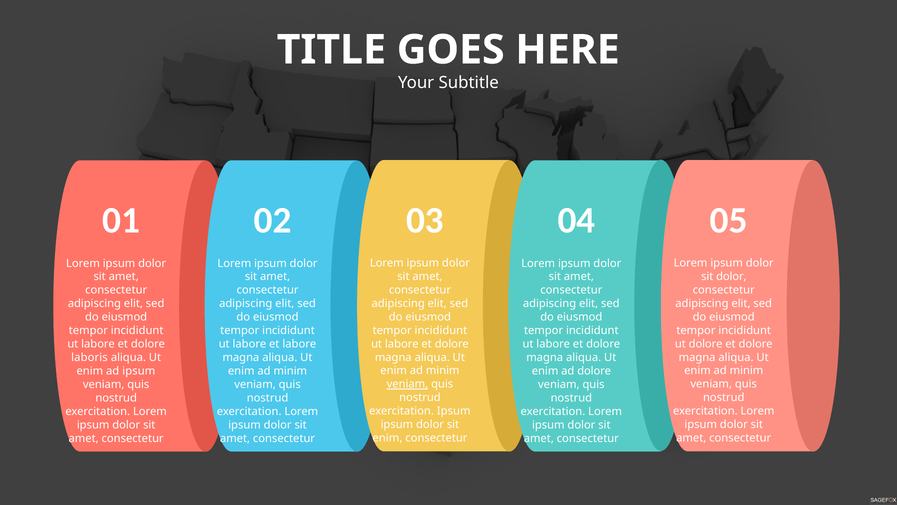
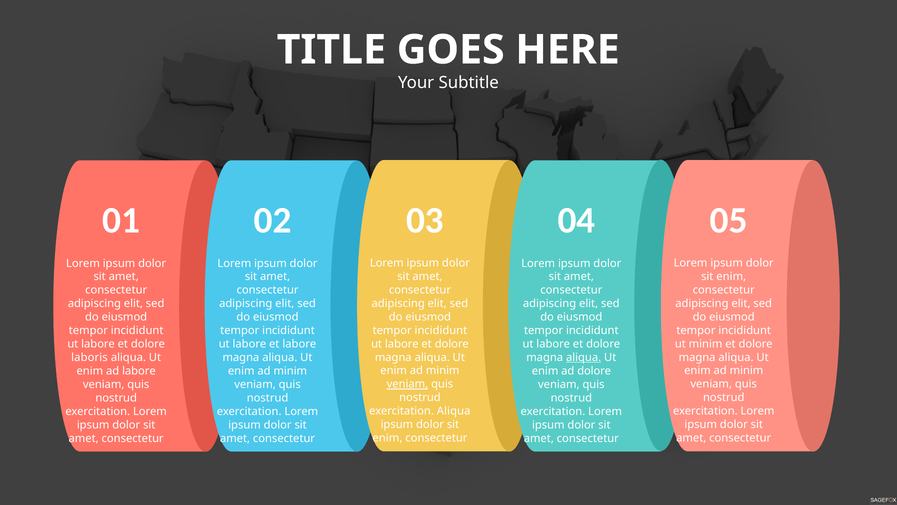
dolor: dolor -> enim (731, 276)
ut dolore: dolore -> minim (706, 344)
aliqua underline: none -> present (584, 357)
ad ipsum: ipsum -> labore (139, 371)
exercitation Ipsum: Ipsum -> Aliqua (454, 411)
